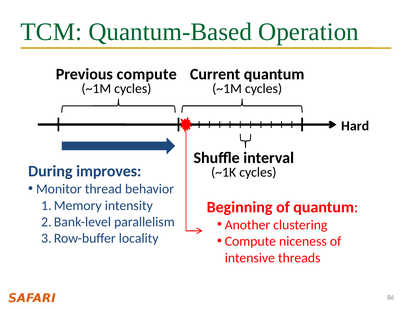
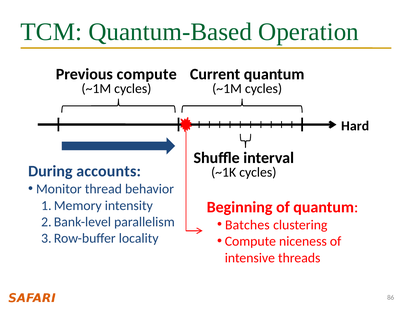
improves: improves -> accounts (109, 171)
Another: Another -> Batches (247, 225)
